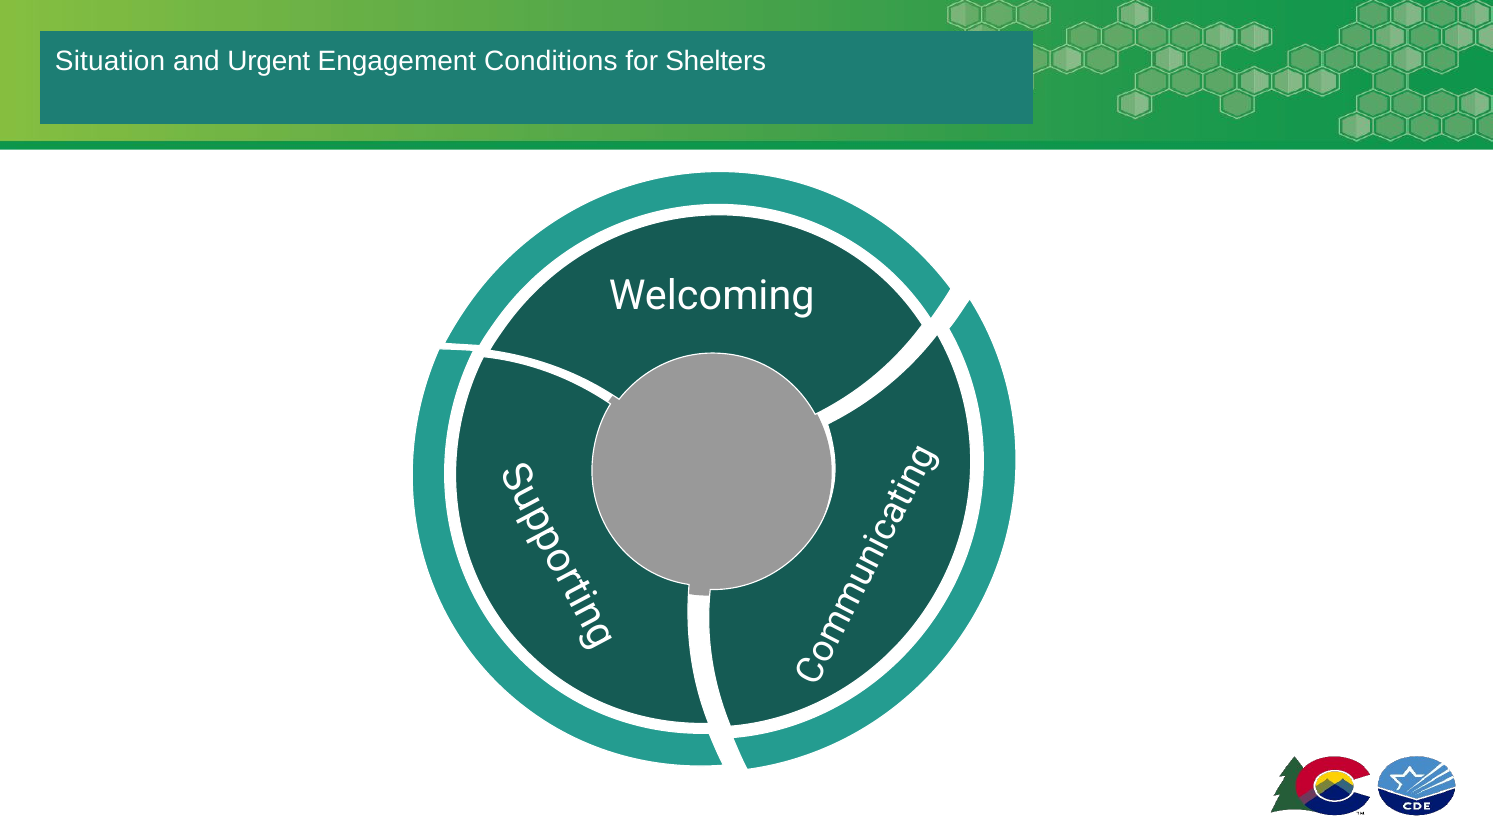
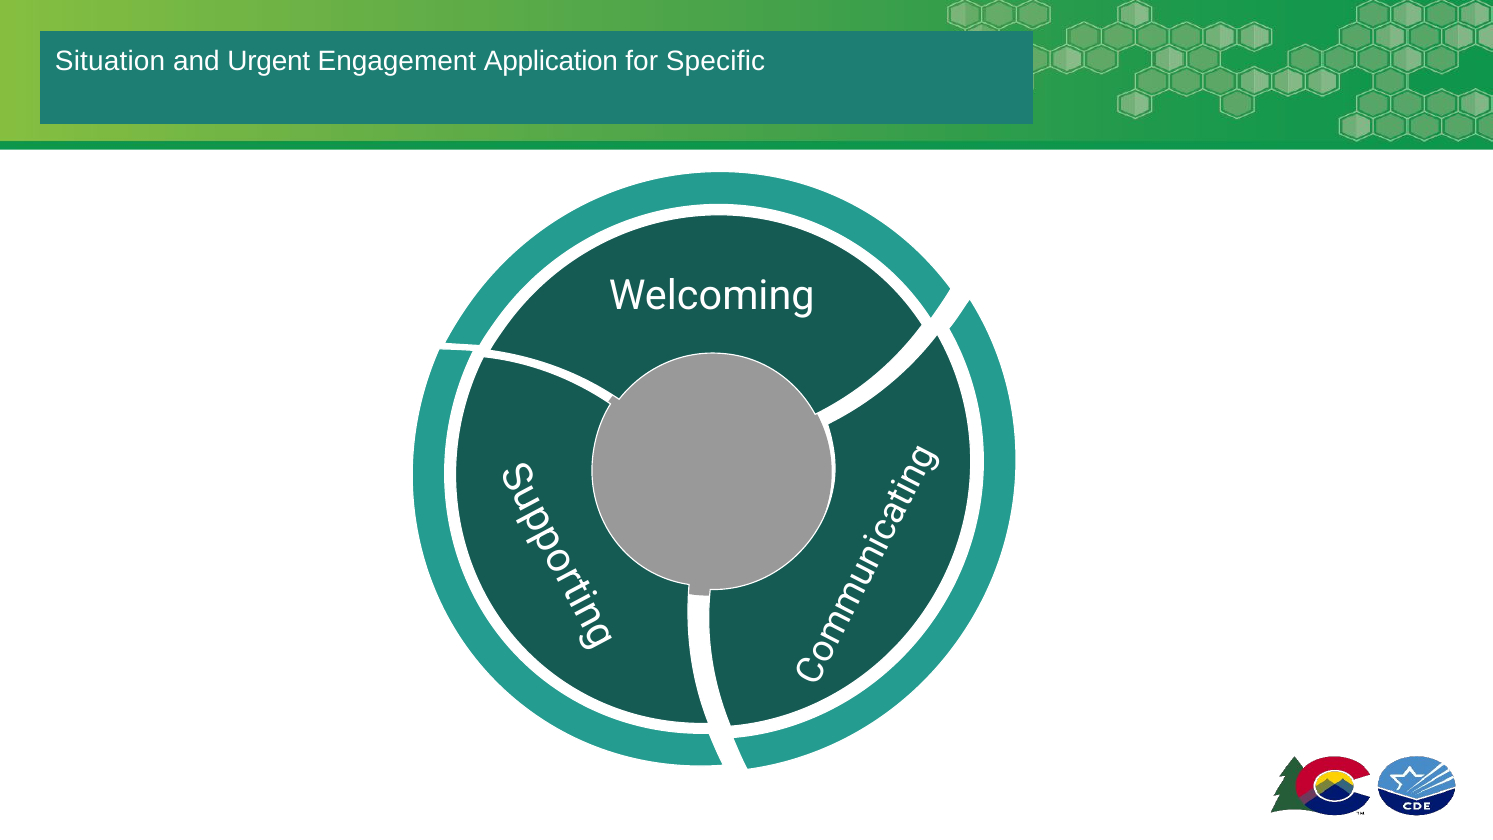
Conditions: Conditions -> Application (551, 61)
Shelters: Shelters -> Specific (715, 61)
